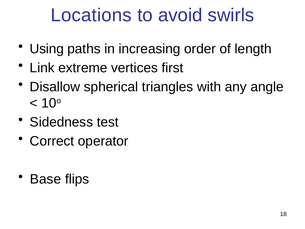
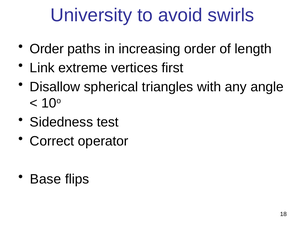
Locations: Locations -> University (91, 15)
Using: Using -> Order (47, 49)
